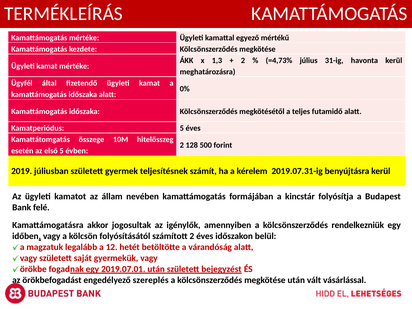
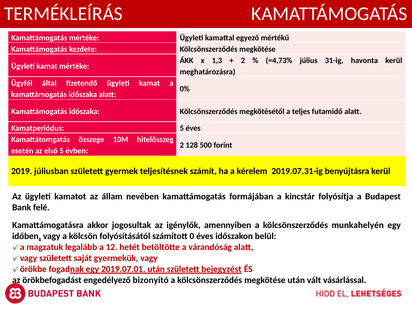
rendelkezniük: rendelkezniük -> munkahelyén (358, 225)
számított 2: 2 -> 0 (192, 236)
szereplés: szereplés -> bizonyító (151, 280)
